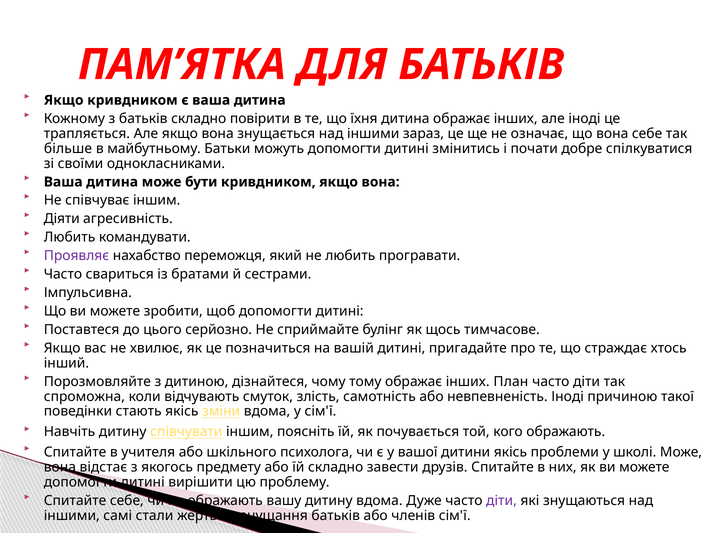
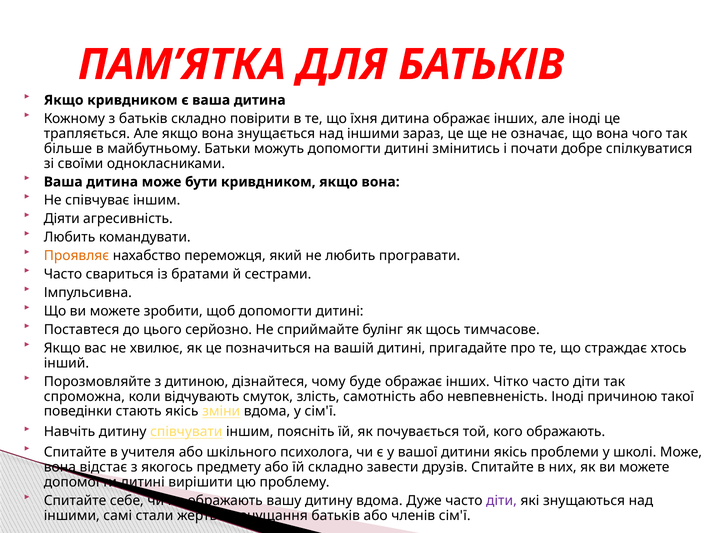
вона себе: себе -> чого (647, 134)
Проявляє colour: purple -> orange (76, 256)
тому: тому -> буде (365, 382)
План: План -> Чітко (511, 382)
